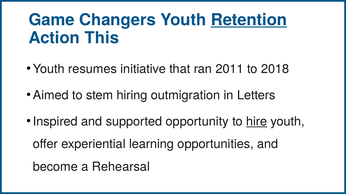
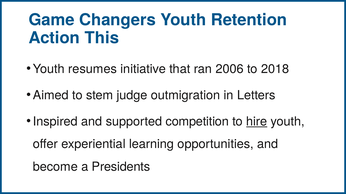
Retention underline: present -> none (249, 20)
2011: 2011 -> 2006 (230, 69)
hiring: hiring -> judge (132, 95)
opportunity: opportunity -> competition (197, 122)
Rehearsal: Rehearsal -> Presidents (121, 167)
